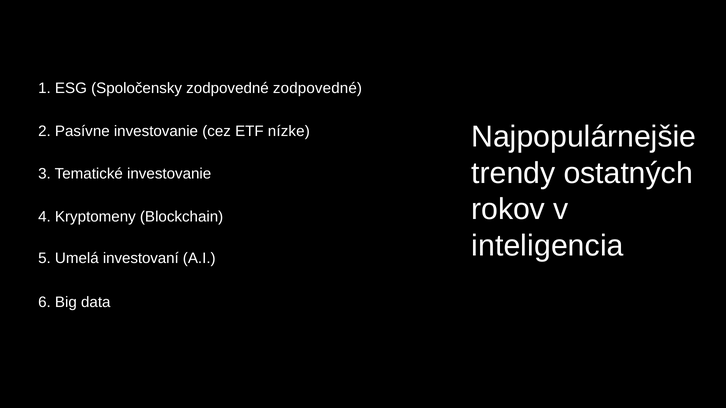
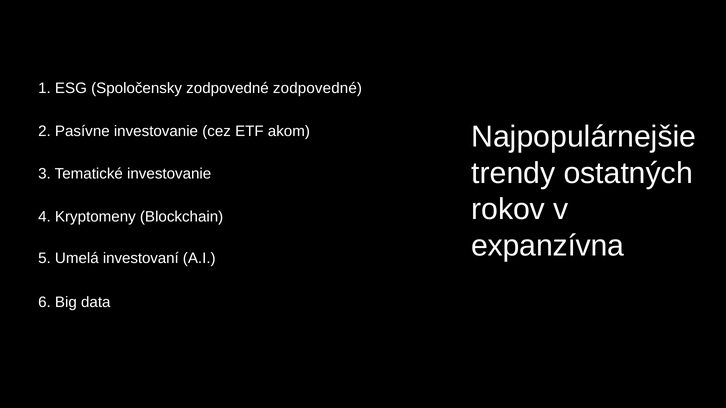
nízke: nízke -> akom (289, 131)
inteligencia: inteligencia -> expanzívna (548, 246)
